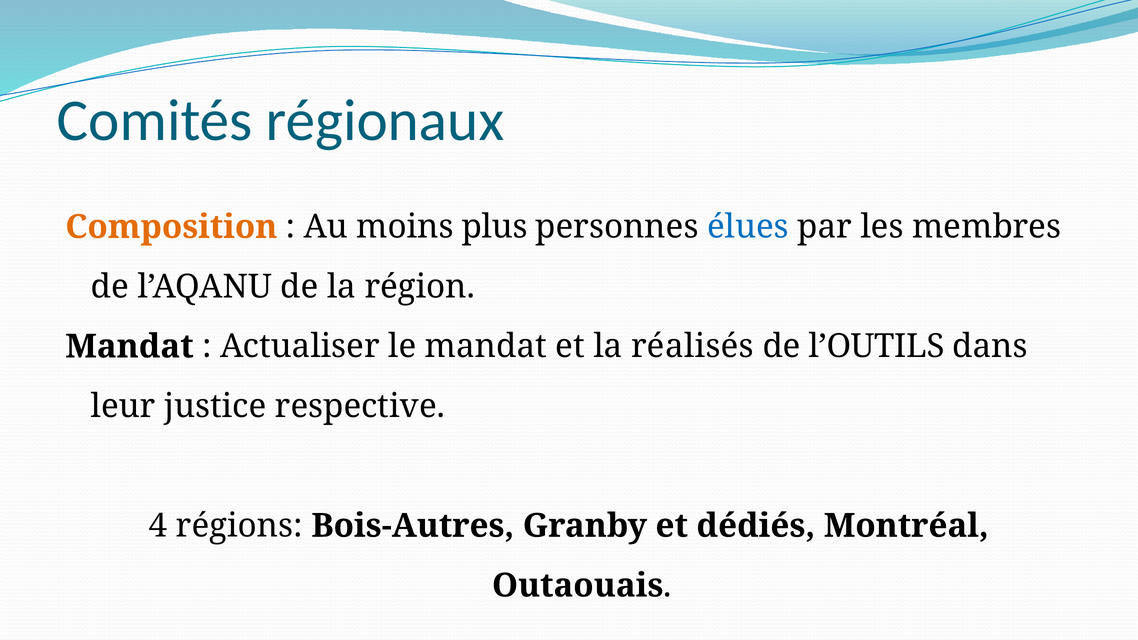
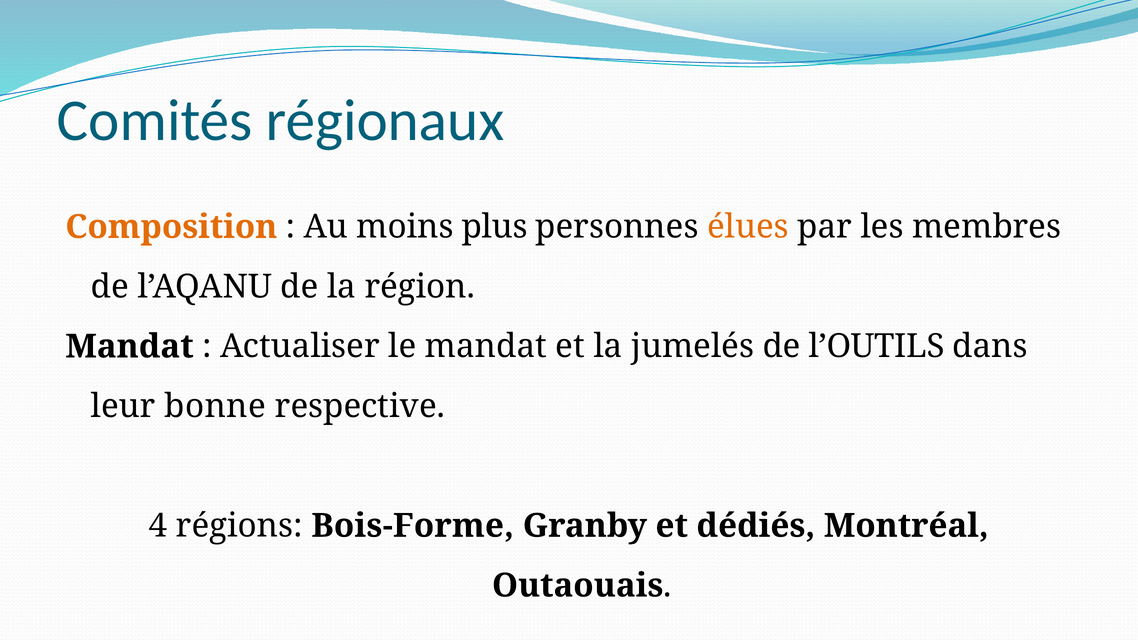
élues colour: blue -> orange (748, 227)
réalisés: réalisés -> jumelés (693, 347)
justice: justice -> bonne (215, 406)
Bois-Autres: Bois-Autres -> Bois-Forme (413, 526)
